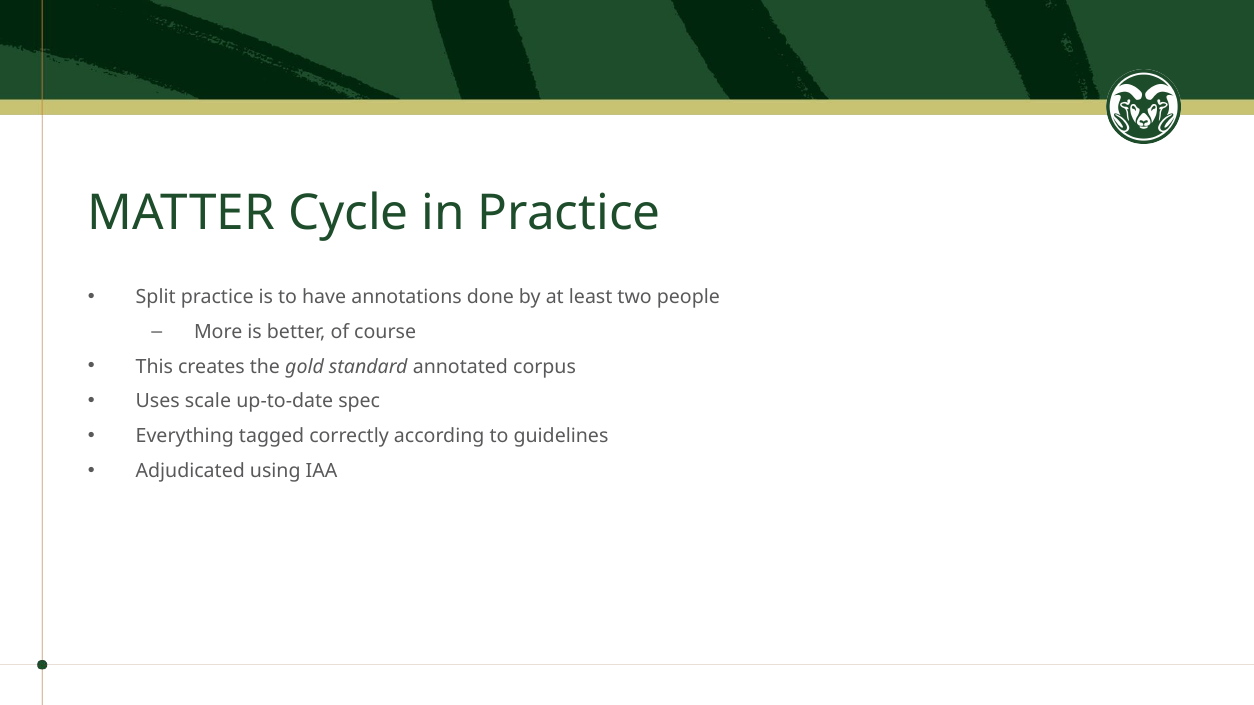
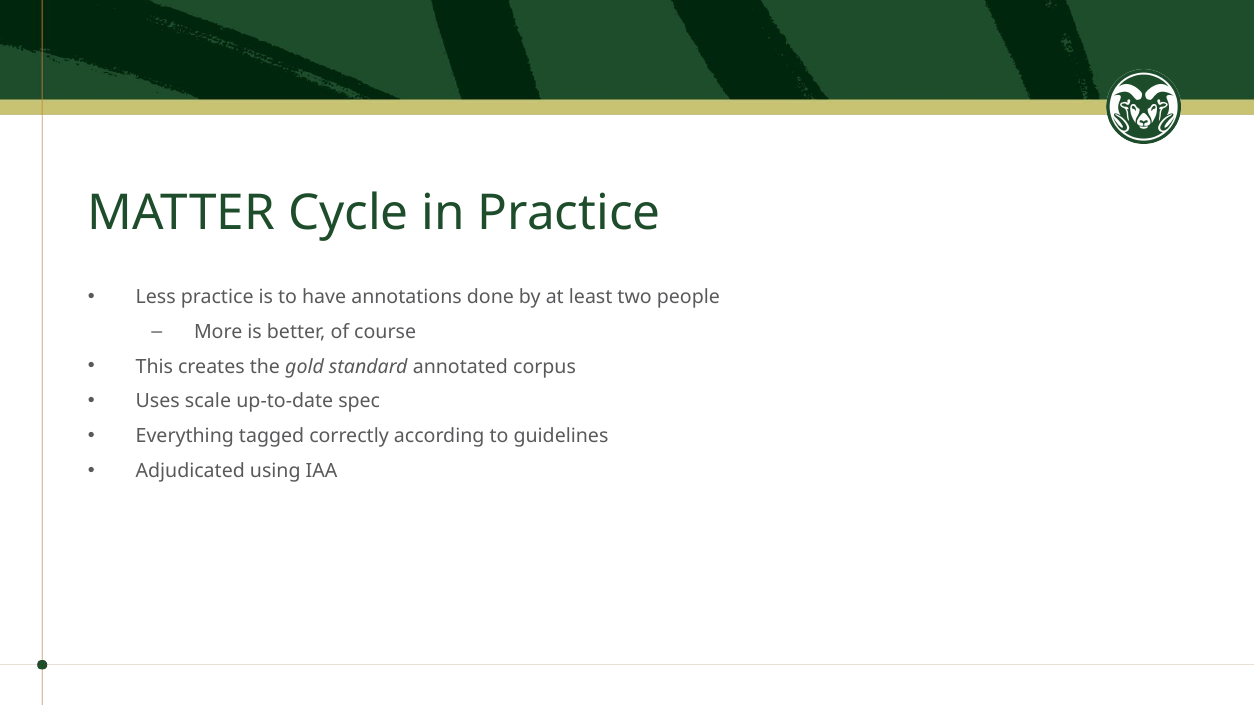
Split: Split -> Less (156, 297)
